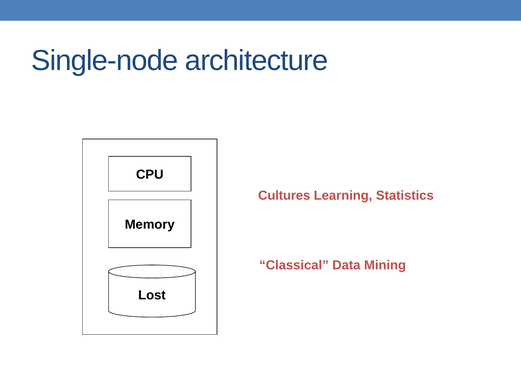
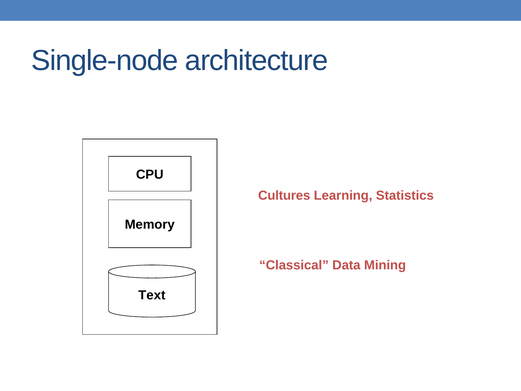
Lost: Lost -> Text (152, 295)
